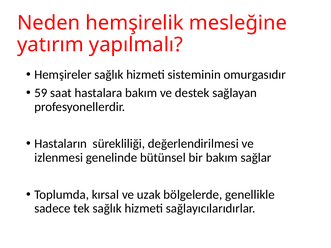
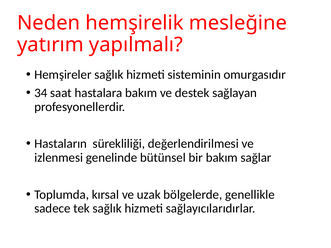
59: 59 -> 34 (41, 93)
